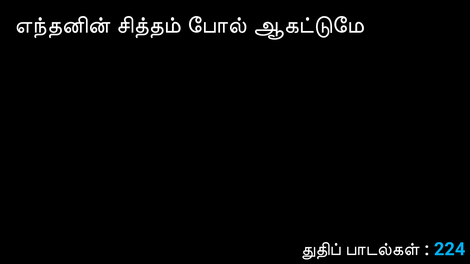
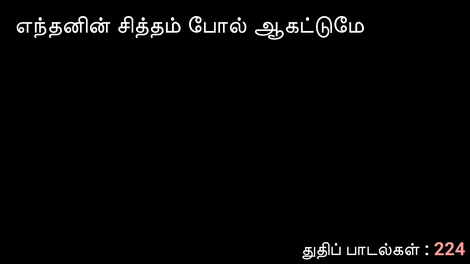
224 colour: light blue -> pink (450, 250)
